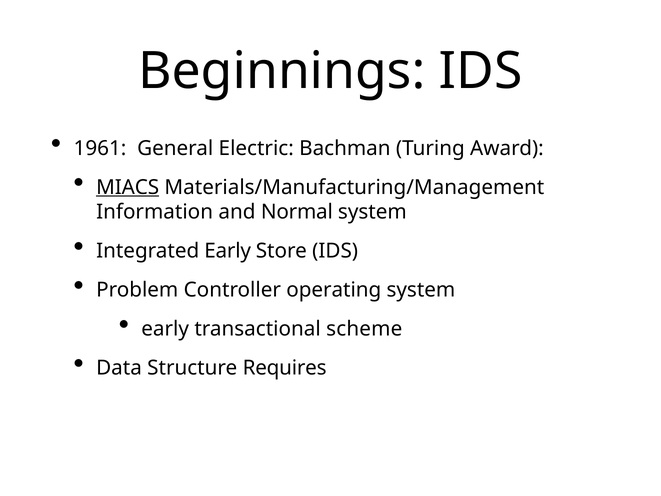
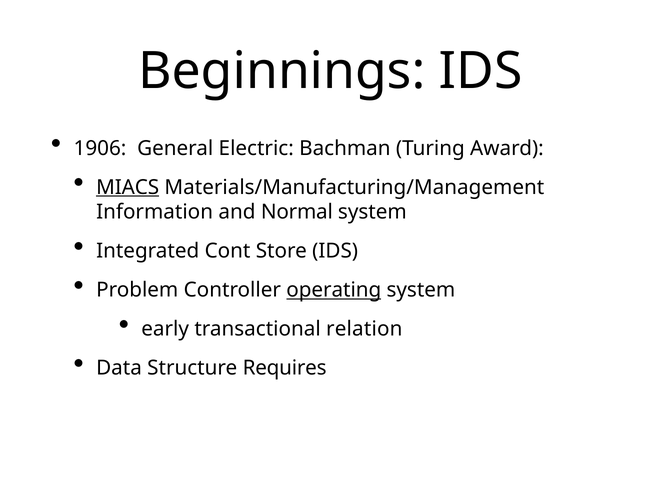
1961: 1961 -> 1906 (100, 148)
Integrated Early: Early -> Cont (228, 251)
operating underline: none -> present (334, 290)
scheme: scheme -> relation (364, 329)
